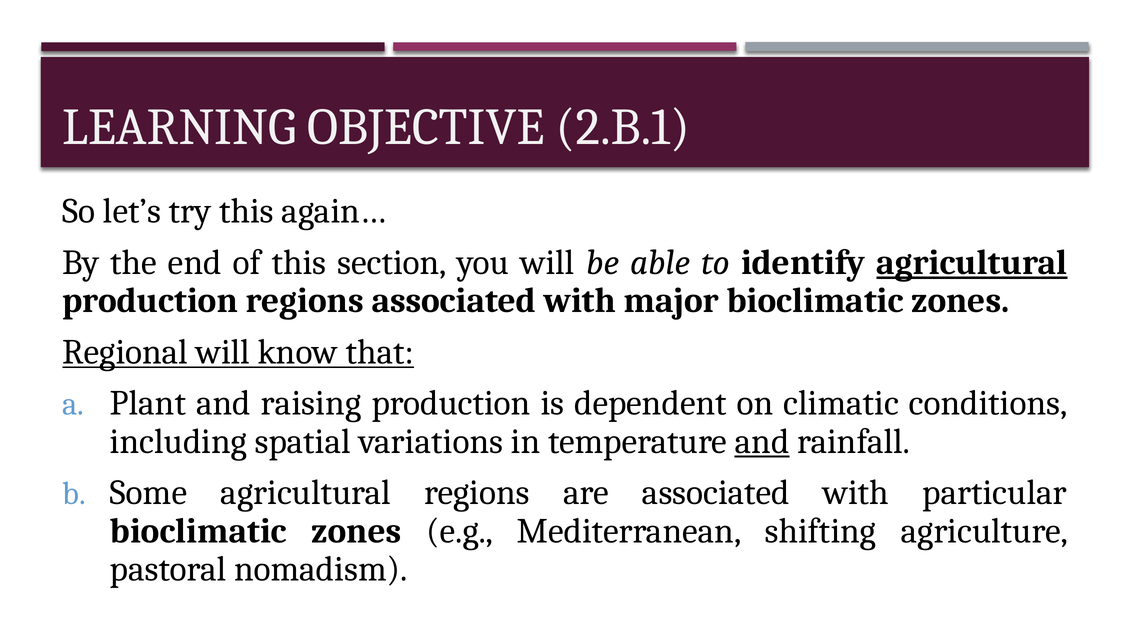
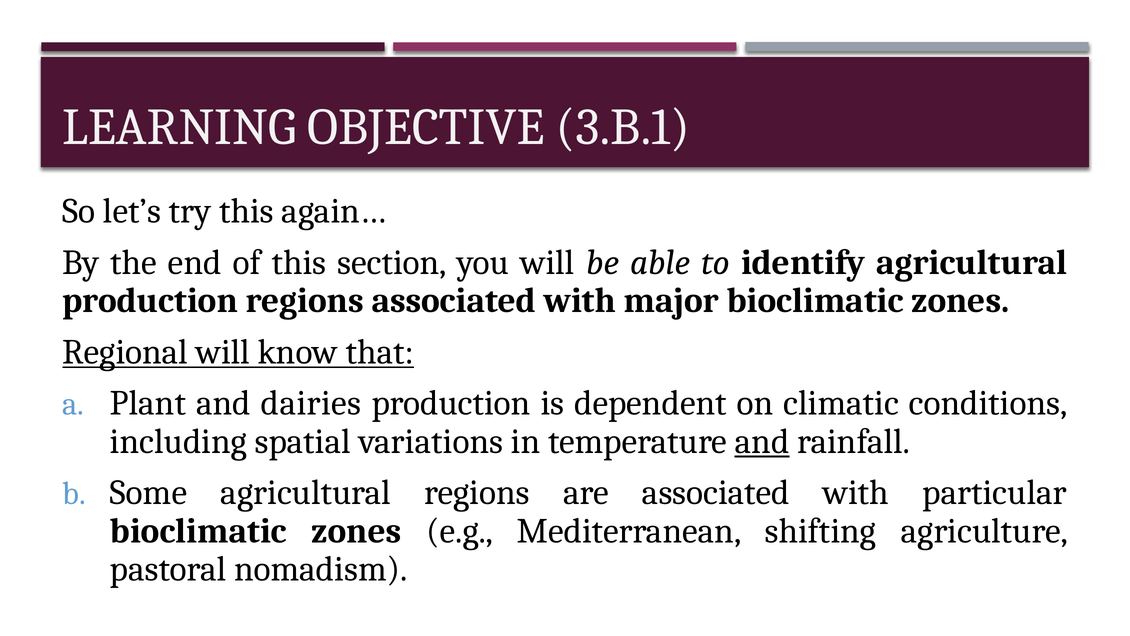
2.B.1: 2.B.1 -> 3.B.1 (623, 127)
agricultural underline: present -> none (972, 262)
raising: raising -> dairies (311, 403)
